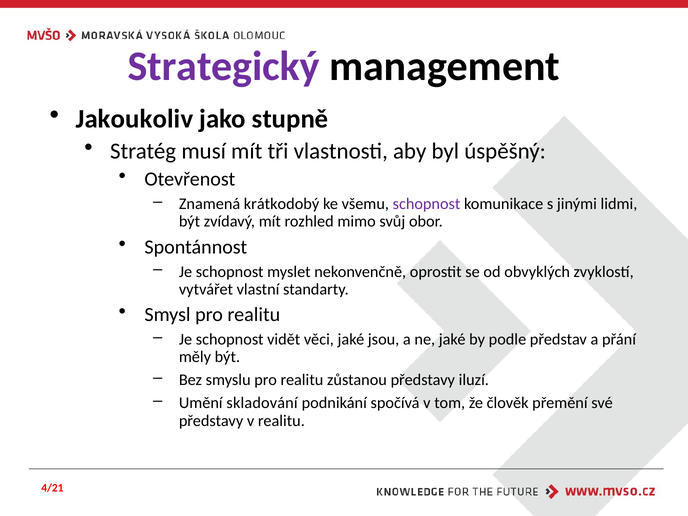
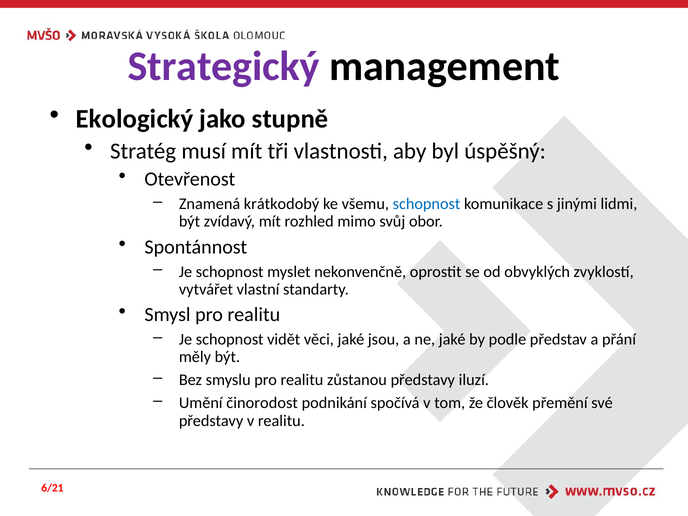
Jakoukoliv: Jakoukoliv -> Ekologický (134, 119)
schopnost colour: purple -> blue (427, 204)
skladování: skladování -> činorodost (262, 403)
4/21: 4/21 -> 6/21 (52, 488)
